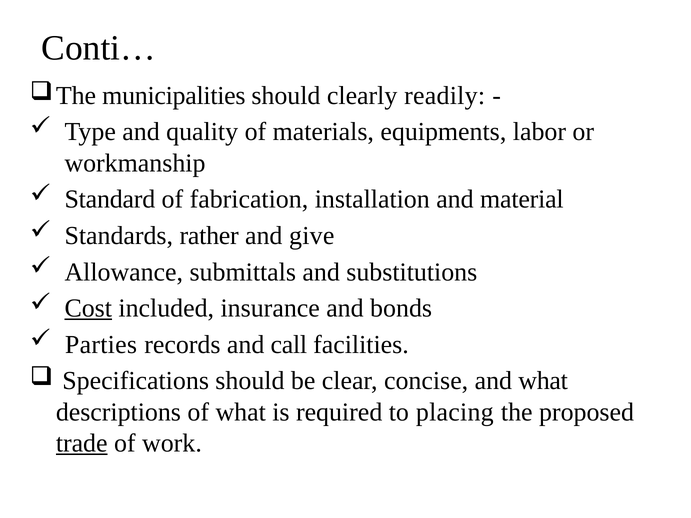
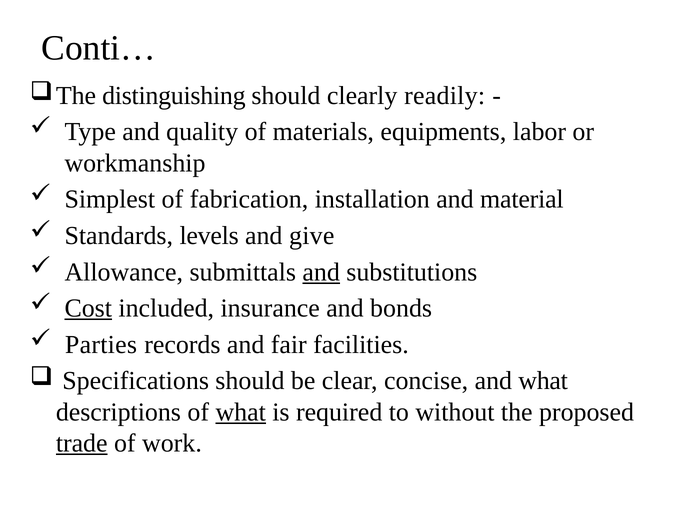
municipalities: municipalities -> distinguishing (174, 96)
Standard: Standard -> Simplest (110, 199)
rather: rather -> levels (209, 236)
and underline: none -> present (321, 272)
call: call -> fair (289, 345)
what underline: none -> present (241, 412)
placing: placing -> without (455, 412)
